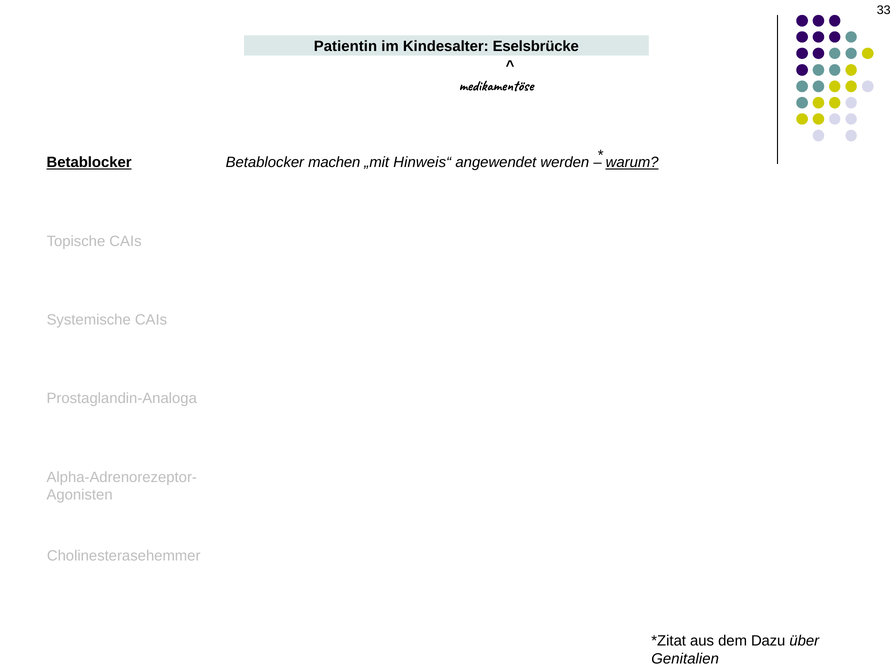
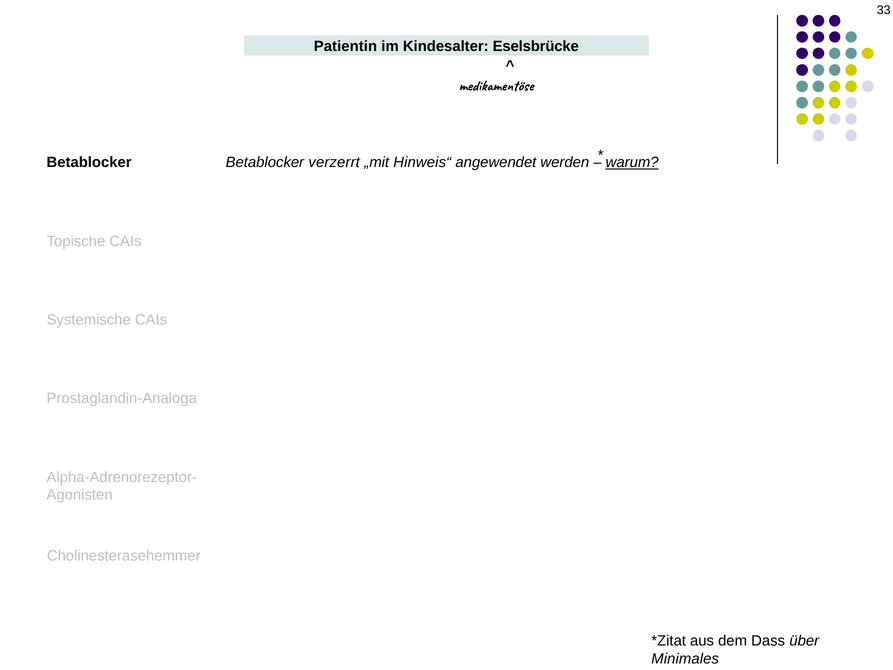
Betablocker underline: present -> none (89, 162)
machen: machen -> verzerrt (334, 162)
Dazu: Dazu -> Dass (768, 641)
Genitalien: Genitalien -> Minimales (685, 658)
